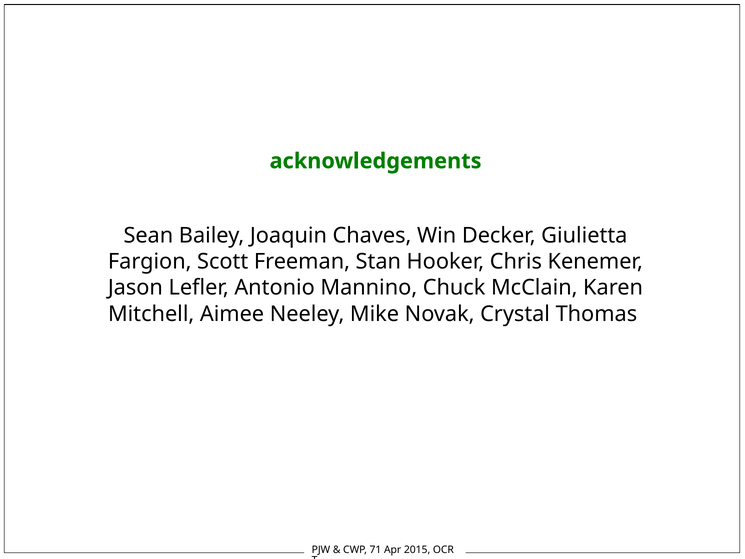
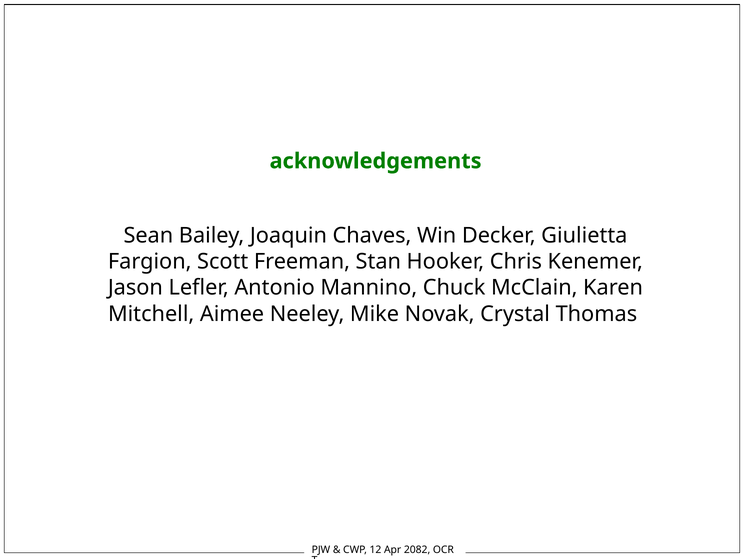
71: 71 -> 12 (375, 550)
2015: 2015 -> 2082 (417, 550)
